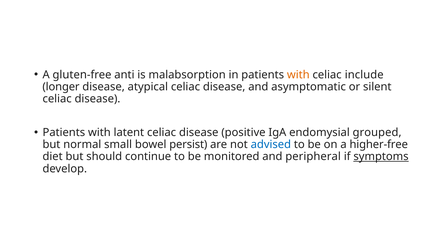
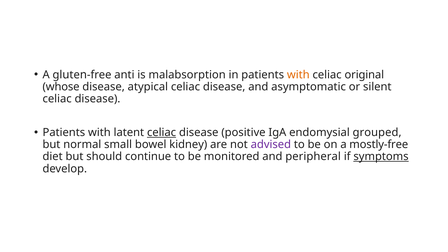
include: include -> original (364, 75)
longer: longer -> whose (61, 87)
celiac underline: none -> present (162, 132)
persist: persist -> kidney (188, 145)
advised colour: blue -> purple (271, 145)
higher-free: higher-free -> mostly-free (379, 145)
